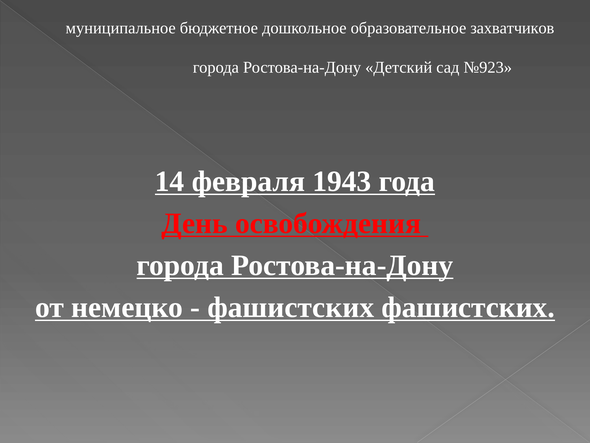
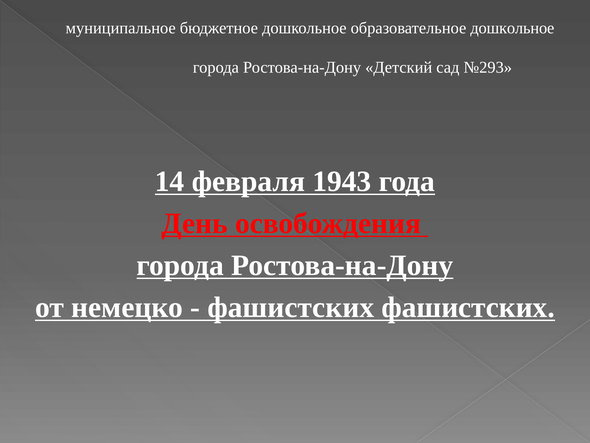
образовательное захватчиков: захватчиков -> дошкольное (512, 28)
№923: №923 -> №293 (488, 67)
